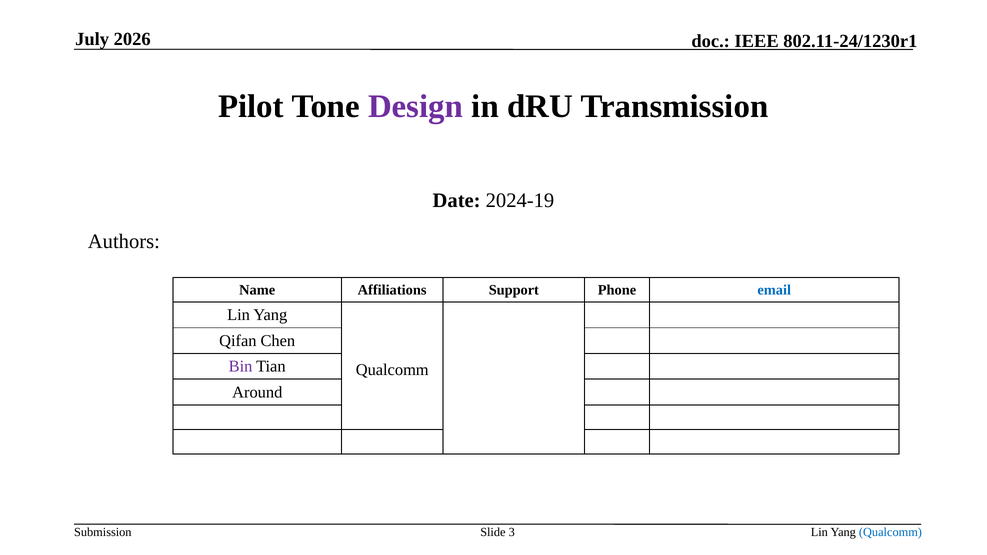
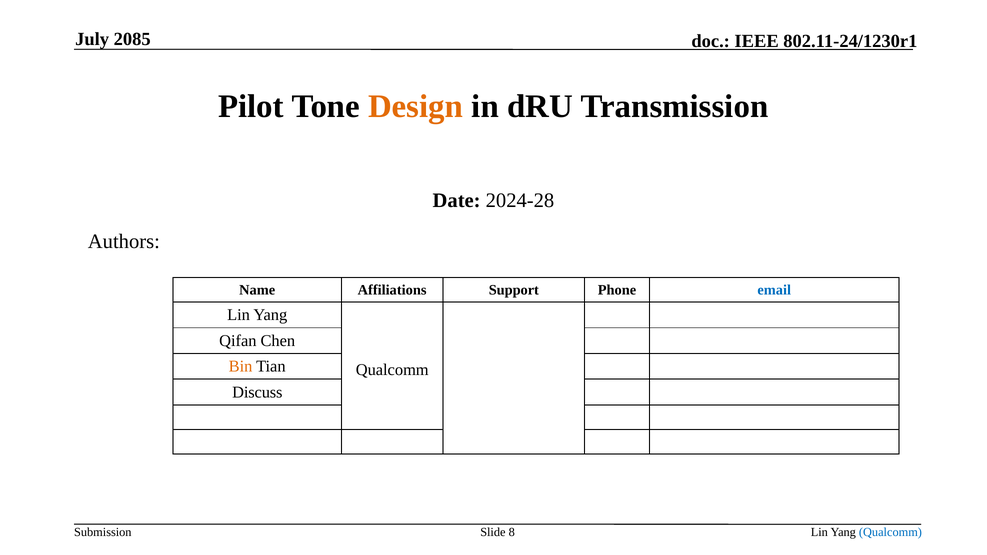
2026: 2026 -> 2085 (132, 39)
Design colour: purple -> orange (416, 107)
2024-19: 2024-19 -> 2024-28 (520, 201)
Bin colour: purple -> orange (241, 367)
Around: Around -> Discuss (257, 392)
3: 3 -> 8 (512, 532)
